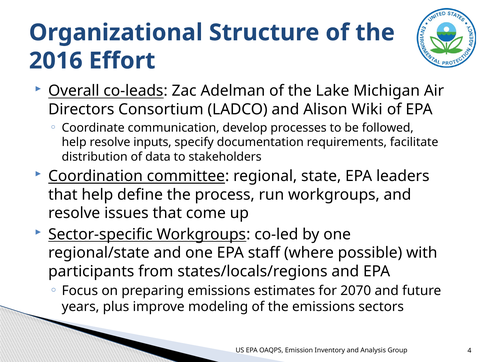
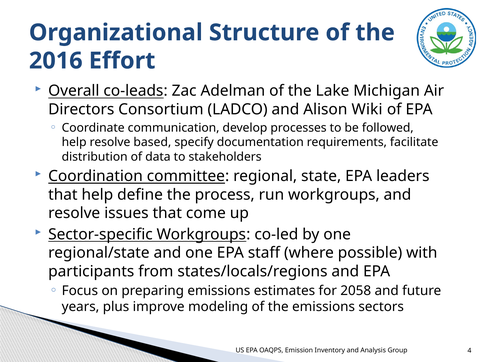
inputs: inputs -> based (152, 142)
2070: 2070 -> 2058 (356, 291)
